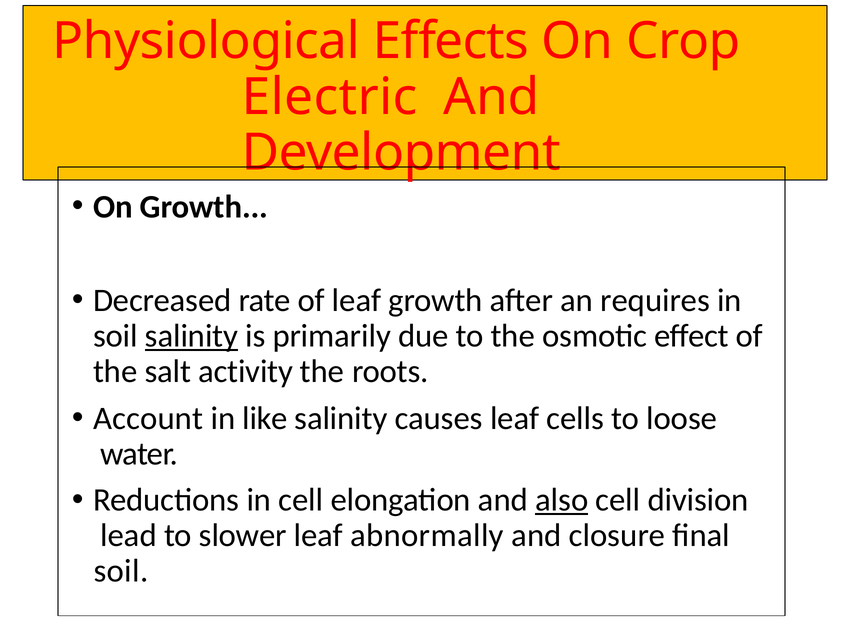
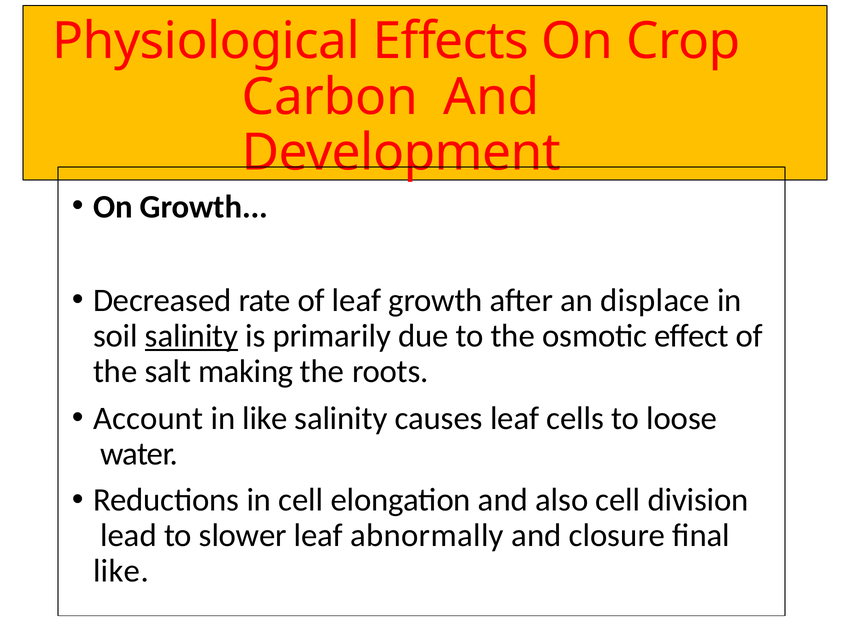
Electric: Electric -> Carbon (330, 97)
requires: requires -> displace (655, 301)
activity: activity -> making (246, 371)
also underline: present -> none (562, 500)
soil: soil -> like (121, 571)
